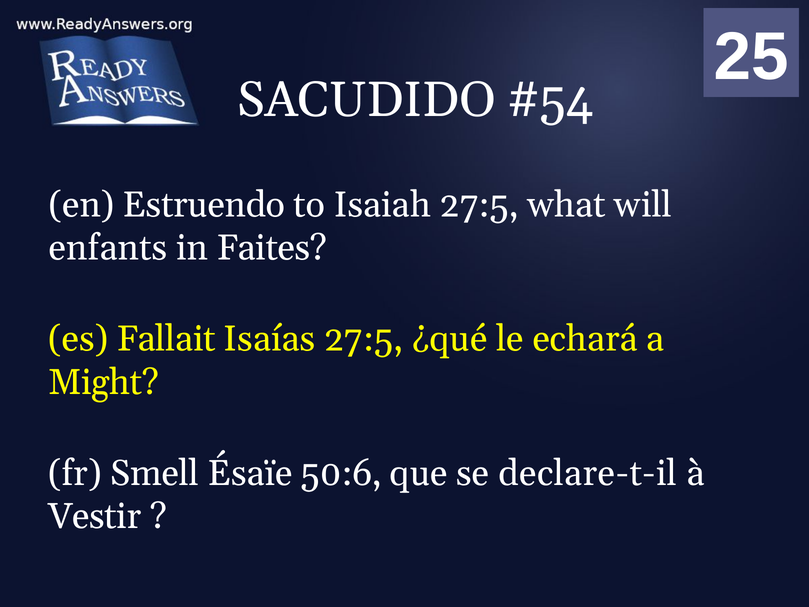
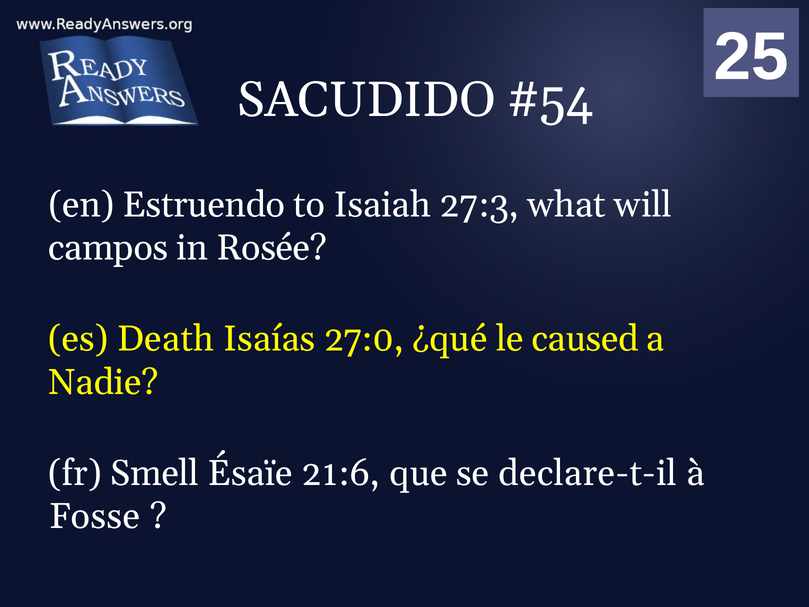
Isaiah 27:5: 27:5 -> 27:3 (479, 205)
enfants: enfants -> campos (108, 248)
Faites: Faites -> Rosée (272, 248)
Fallait: Fallait -> Death (166, 339)
Isaías 27:5: 27:5 -> 27:0 (364, 339)
echará: echará -> caused (585, 339)
Might: Might -> Nadie (103, 382)
50:6: 50:6 -> 21:6 (341, 473)
Vestir: Vestir -> Fosse (94, 516)
